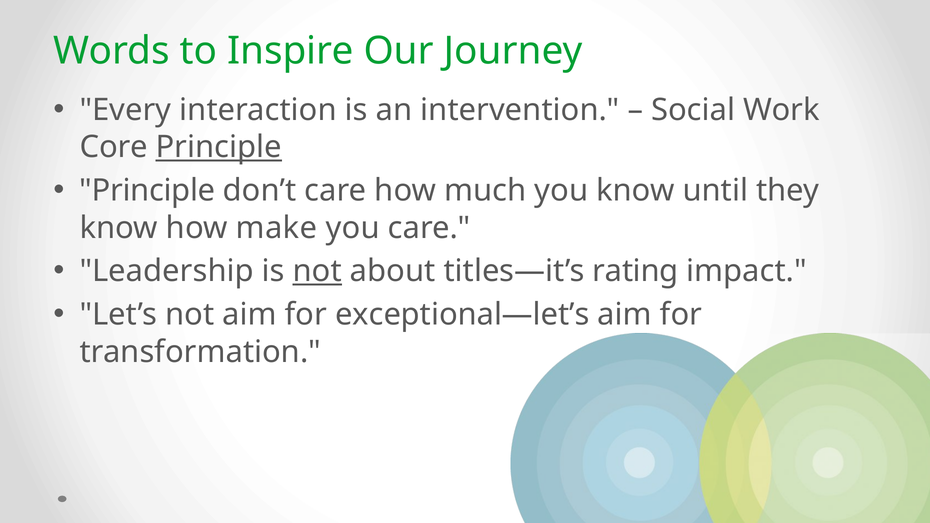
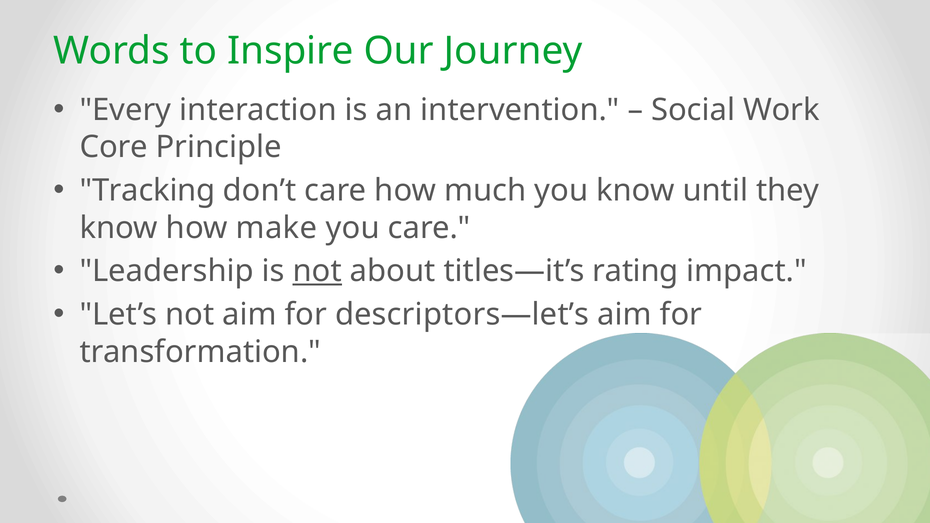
Principle underline: present -> none (219, 147)
Principle: Principle -> Tracking (147, 191)
exceptional—let’s: exceptional—let’s -> descriptors—let’s (462, 315)
